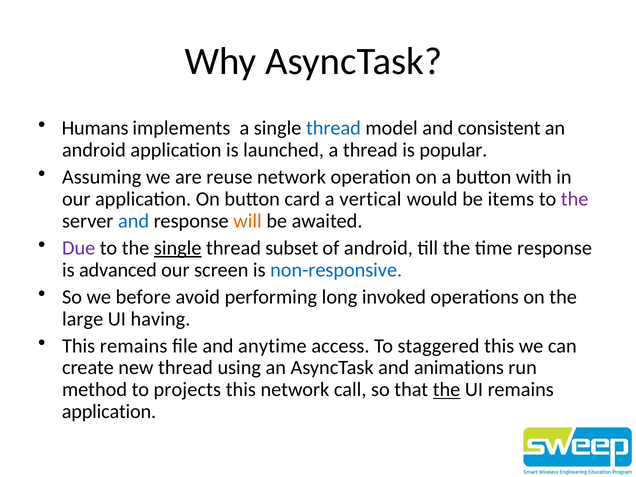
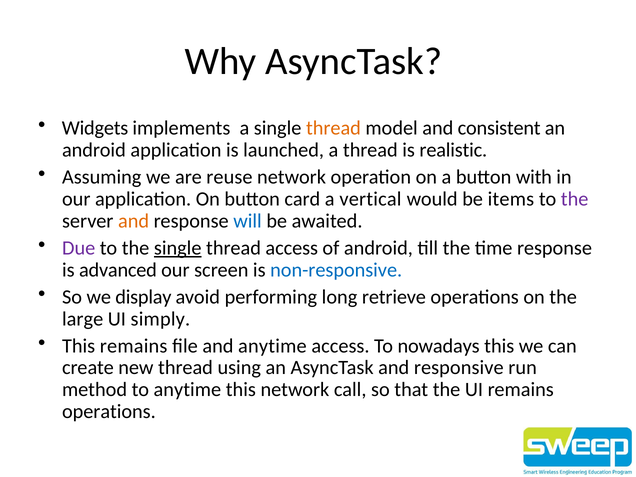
Humans: Humans -> Widgets (95, 128)
thread colour: blue -> orange (333, 128)
popular: popular -> realistic (453, 150)
and colour: blue -> orange (134, 221)
will colour: orange -> blue (248, 221)
thread subset: subset -> access (292, 248)
before: before -> display (143, 297)
invoked: invoked -> retrieve (394, 297)
having: having -> simply (160, 319)
staggered: staggered -> nowadays (439, 346)
animations: animations -> responsive (459, 368)
to projects: projects -> anytime (187, 390)
the underline: present -> none (447, 390)
application: application -> operations (109, 412)
